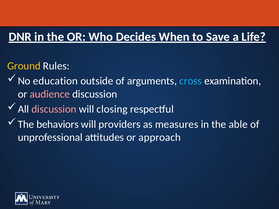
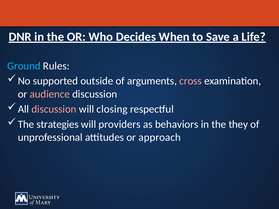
Ground colour: yellow -> light blue (24, 66)
education: education -> supported (55, 81)
cross colour: light blue -> pink (191, 81)
behaviors: behaviors -> strategies (58, 125)
measures: measures -> behaviors (177, 125)
able: able -> they (238, 125)
